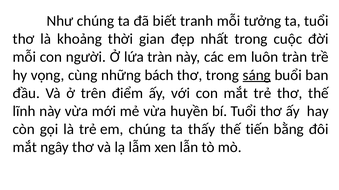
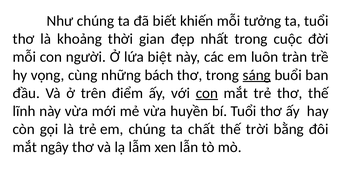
tranh: tranh -> khiến (197, 21)
lứa tràn: tràn -> biệt (160, 57)
con underline: none -> present (207, 93)
thấy: thấy -> chất (202, 130)
tiến: tiến -> trời (257, 130)
